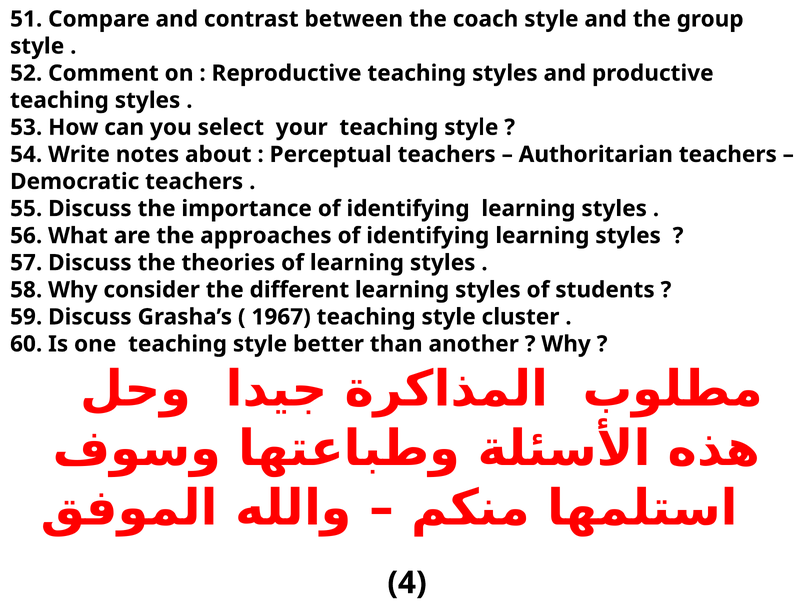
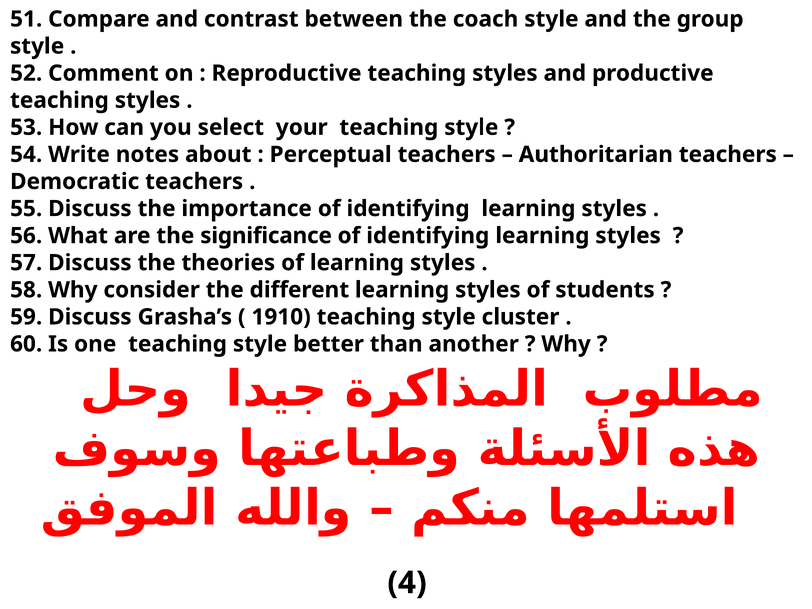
approaches: approaches -> significance (266, 236)
1967: 1967 -> 1910 (281, 317)
